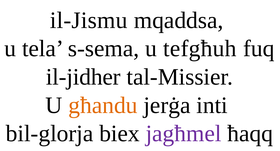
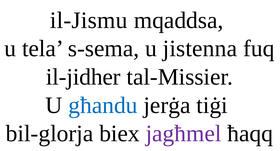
tefgħuh: tefgħuh -> jistenna (200, 49)
għandu colour: orange -> blue (103, 105)
inti: inti -> tiġi (212, 105)
